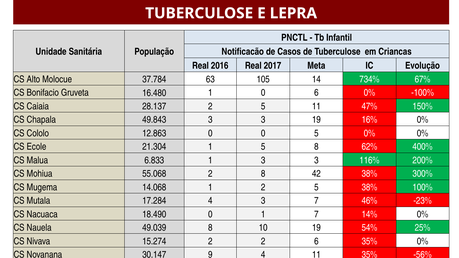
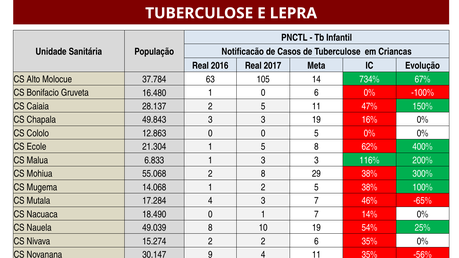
42: 42 -> 29 (316, 174)
-23%: -23% -> -65% (423, 201)
